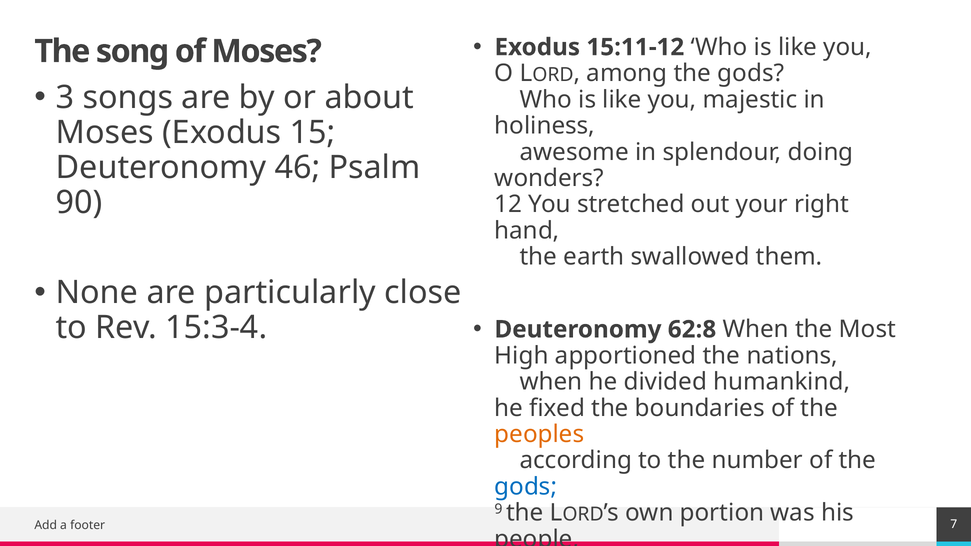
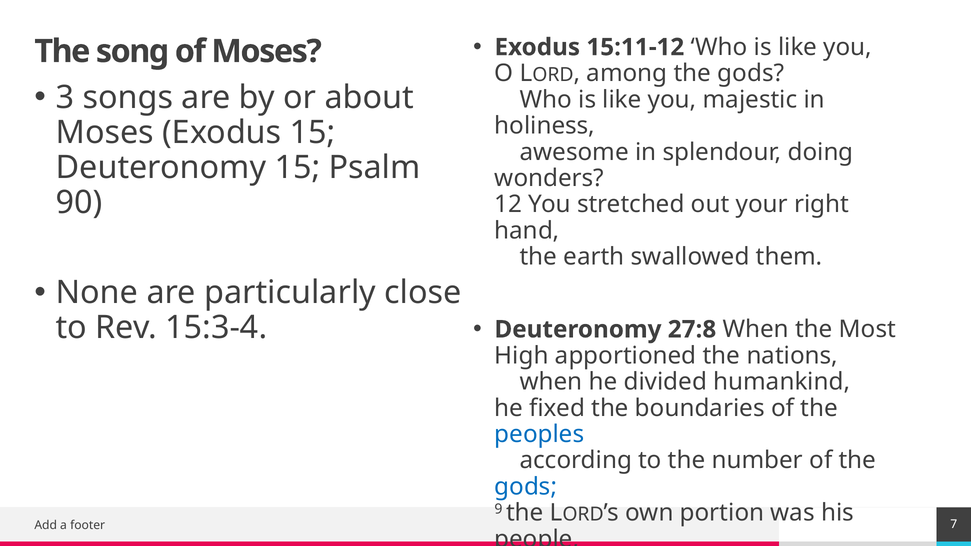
Deuteronomy 46: 46 -> 15 (297, 167)
62:8: 62:8 -> 27:8 (692, 330)
peoples colour: orange -> blue (539, 434)
